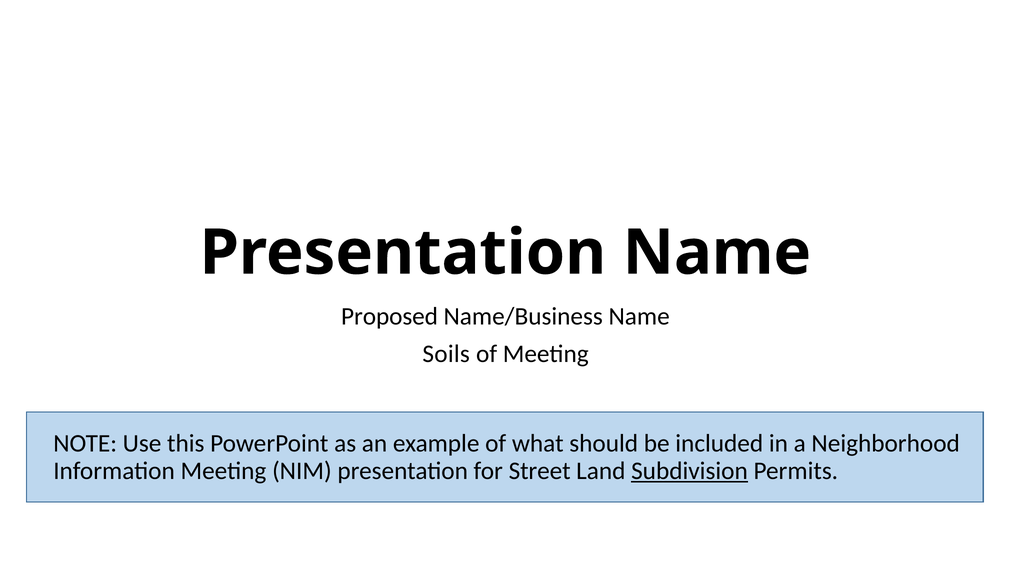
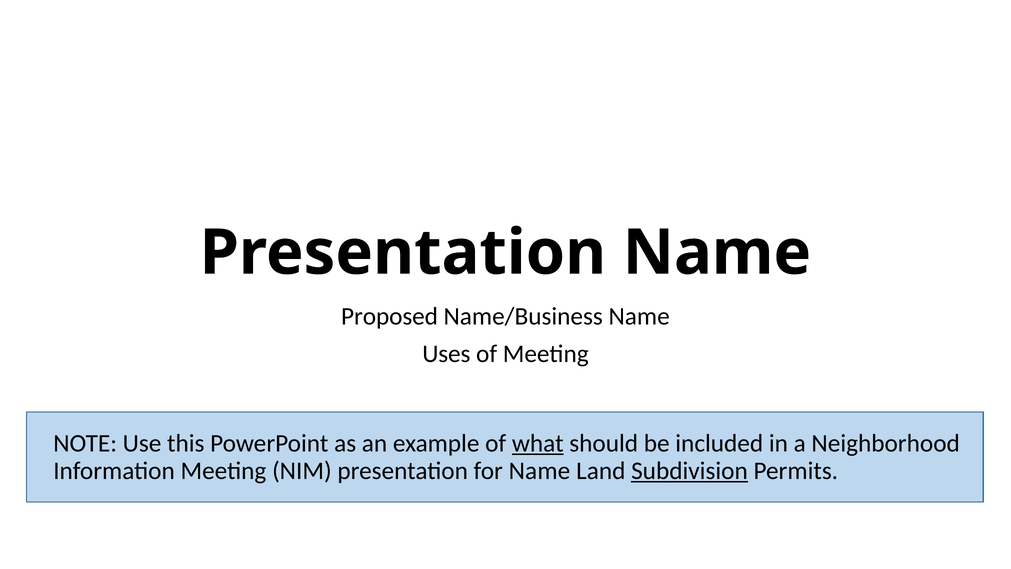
Soils: Soils -> Uses (446, 354)
what underline: none -> present (538, 443)
for Street: Street -> Name (539, 471)
